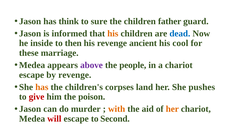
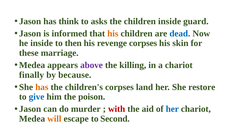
sure: sure -> asks (99, 21)
children father: father -> inside (170, 21)
revenge ancient: ancient -> corpses (143, 43)
cool: cool -> skin (180, 43)
people: people -> killing (133, 65)
escape: escape -> finally (32, 75)
by revenge: revenge -> because (75, 75)
pushes: pushes -> restore (202, 87)
give colour: red -> blue (37, 97)
with colour: orange -> red (117, 109)
her colour: orange -> blue (172, 109)
will colour: red -> orange (54, 119)
